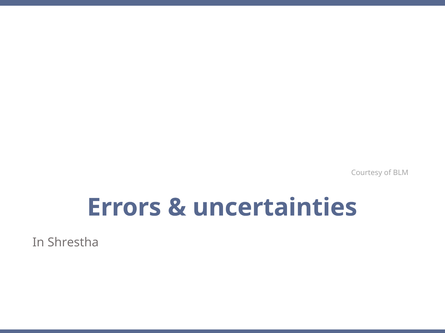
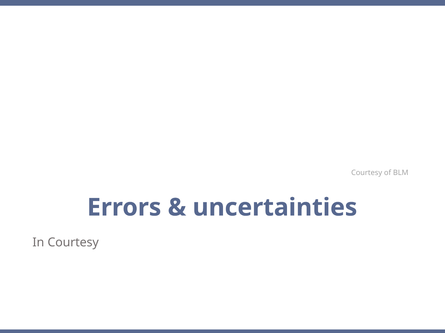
In Shrestha: Shrestha -> Courtesy (73, 243)
